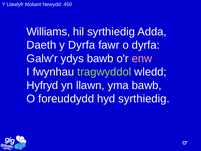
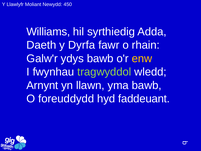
o dyrfa: dyrfa -> rhain (146, 45)
enw colour: pink -> yellow (142, 58)
Hyfryd: Hyfryd -> Arnynt (42, 85)
hyd syrthiedig: syrthiedig -> faddeuant (144, 99)
